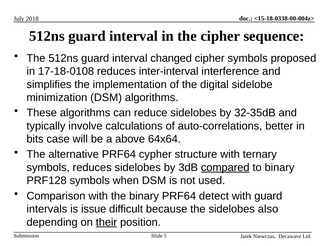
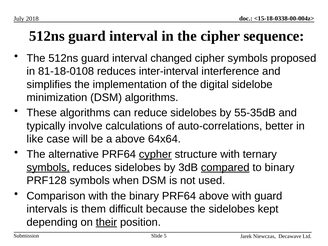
17-18-0108: 17-18-0108 -> 81-18-0108 (66, 71)
32-35dB: 32-35dB -> 55-35dB (255, 113)
bits: bits -> like (35, 139)
cypher underline: none -> present (155, 154)
symbols underline: none -> present (48, 167)
PRF64 detect: detect -> above (214, 196)
issue: issue -> them (94, 209)
also: also -> kept (268, 209)
